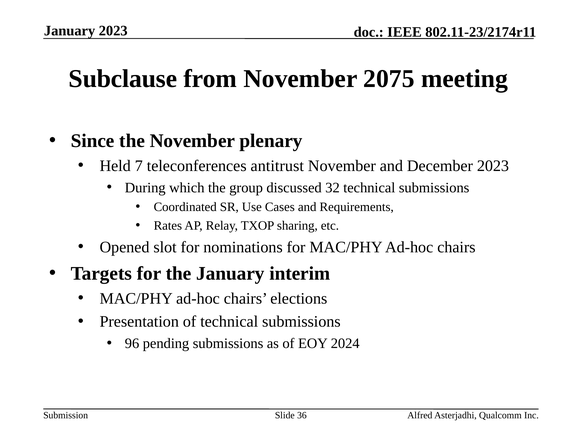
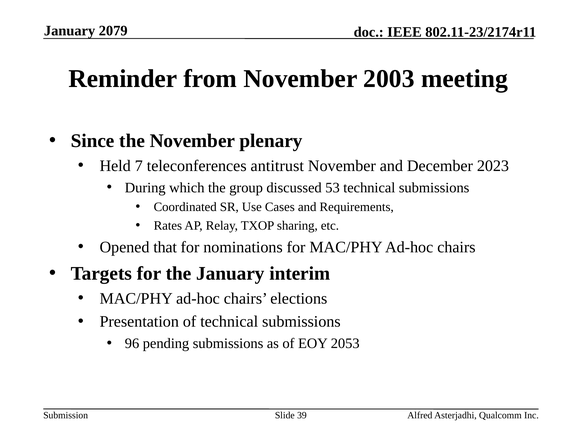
January 2023: 2023 -> 2079 (113, 31)
Subclause: Subclause -> Reminder (123, 79)
2075: 2075 -> 2003 (389, 79)
32: 32 -> 53 (333, 188)
slot: slot -> that (165, 247)
2024: 2024 -> 2053 (345, 343)
36: 36 -> 39 (302, 415)
